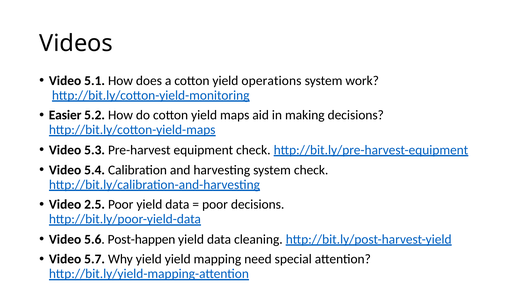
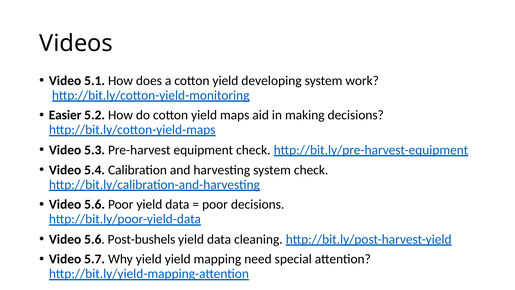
operations: operations -> developing (272, 81)
2.5: 2.5 -> 5.6 (95, 204)
Post-happen: Post-happen -> Post-bushels (141, 239)
